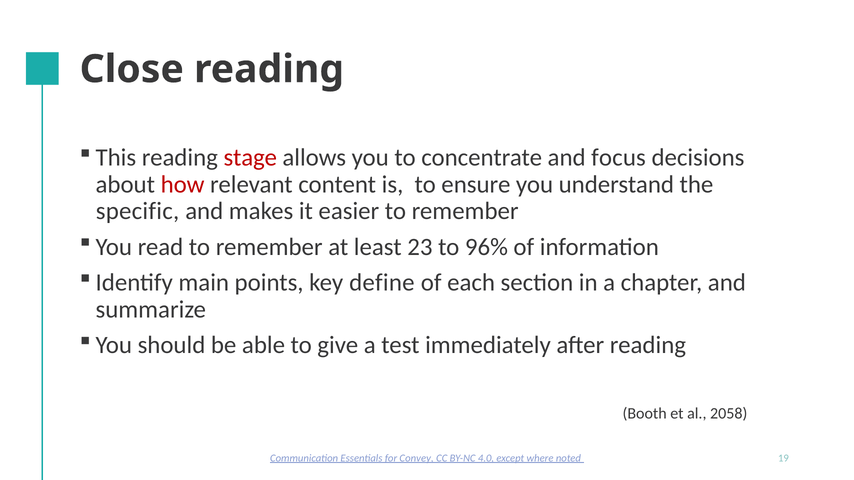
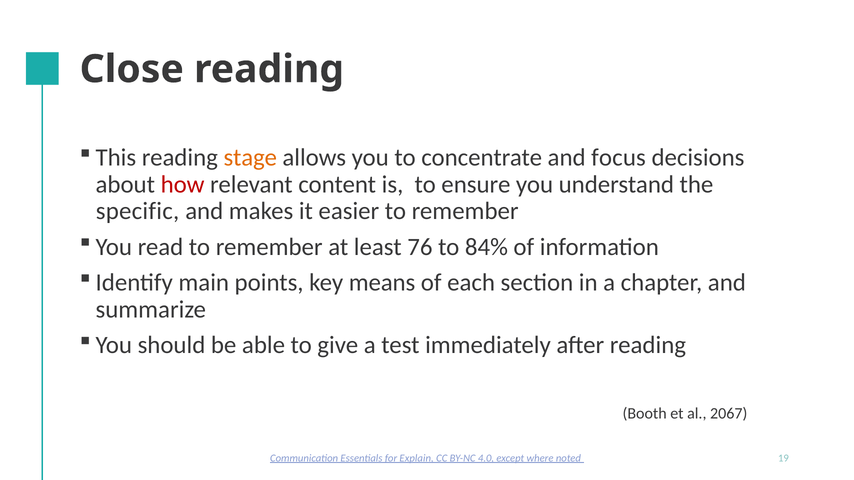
stage colour: red -> orange (250, 158)
23: 23 -> 76 (420, 247)
96%: 96% -> 84% (486, 247)
define: define -> means (382, 283)
2058: 2058 -> 2067 (729, 414)
Convey: Convey -> Explain (417, 458)
